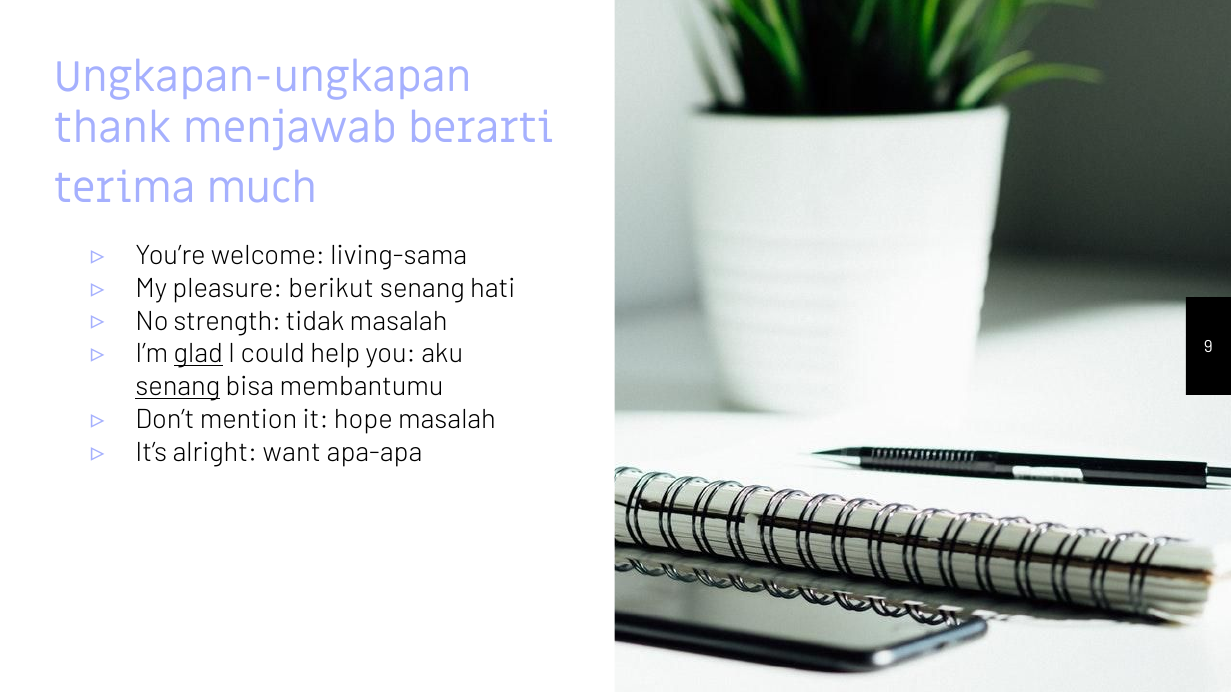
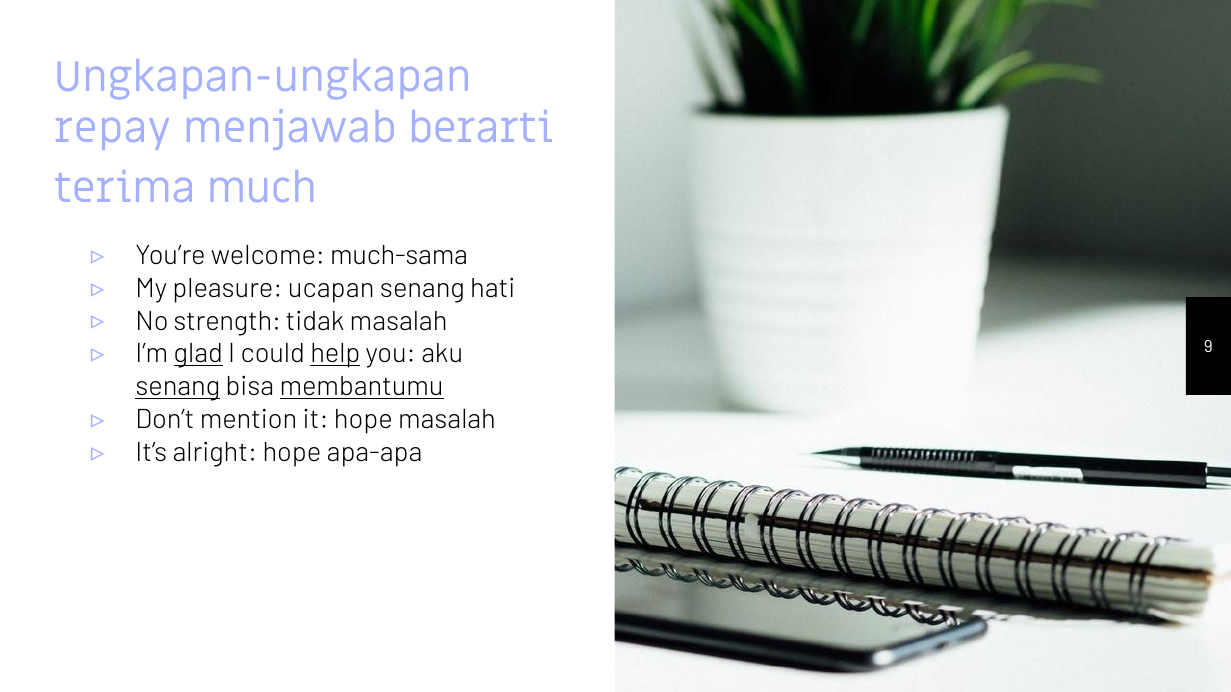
thank: thank -> repay (112, 128)
living-sama: living-sama -> much-sama (399, 256)
berikut: berikut -> ucapan (331, 288)
help underline: none -> present (335, 354)
membantumu underline: none -> present (362, 387)
alright want: want -> hope (292, 452)
